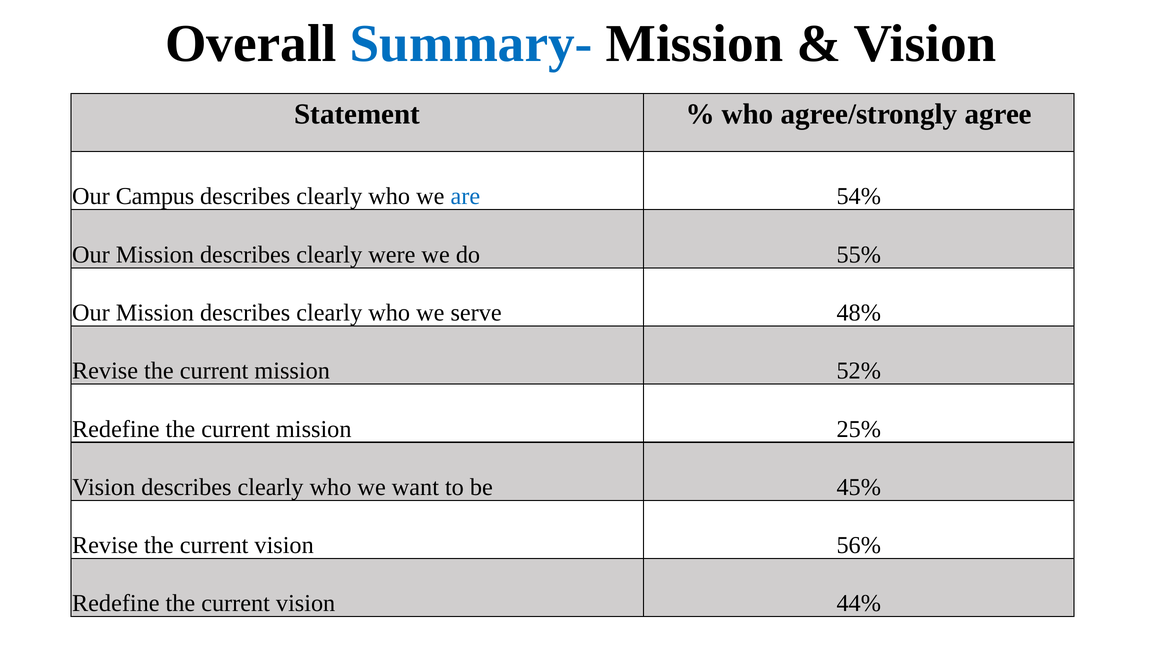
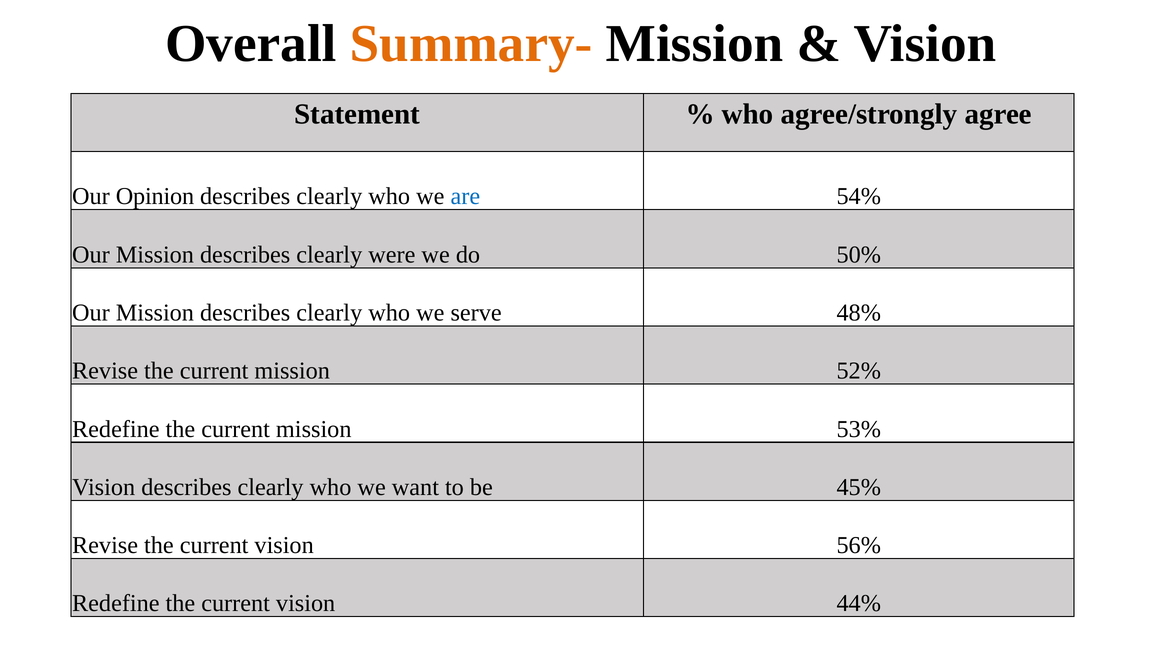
Summary- colour: blue -> orange (471, 44)
Campus: Campus -> Opinion (155, 196)
55%: 55% -> 50% (859, 255)
25%: 25% -> 53% (859, 429)
